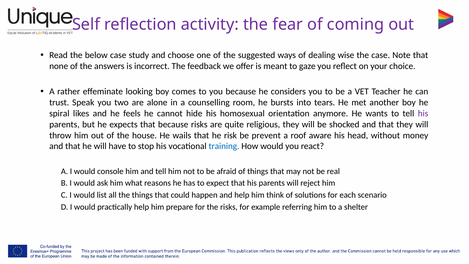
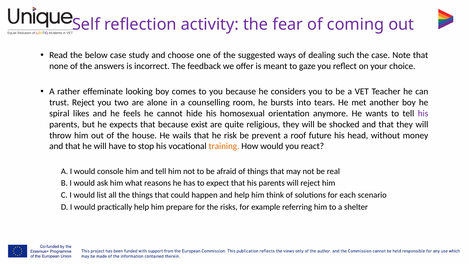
wise: wise -> such (346, 55)
trust Speak: Speak -> Reject (83, 102)
because risks: risks -> exist (199, 124)
aware: aware -> future (320, 135)
training colour: blue -> orange (224, 146)
